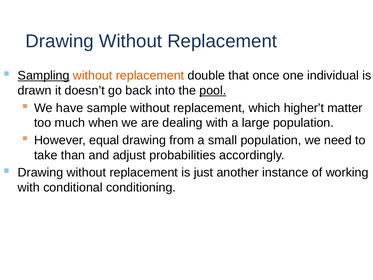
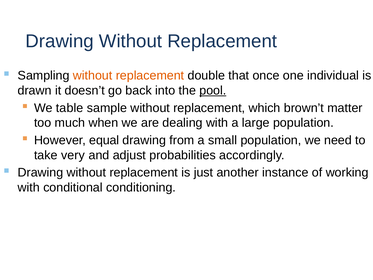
Sampling underline: present -> none (44, 75)
have: have -> table (70, 108)
higher’t: higher’t -> brown’t (304, 108)
than: than -> very (73, 155)
